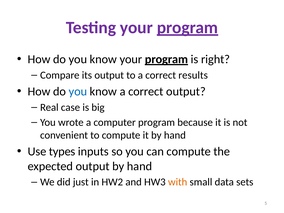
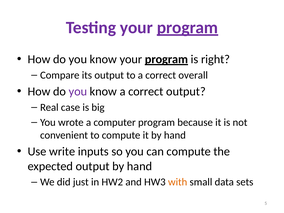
results: results -> overall (193, 75)
you colour: blue -> purple (78, 92)
types: types -> write (62, 152)
